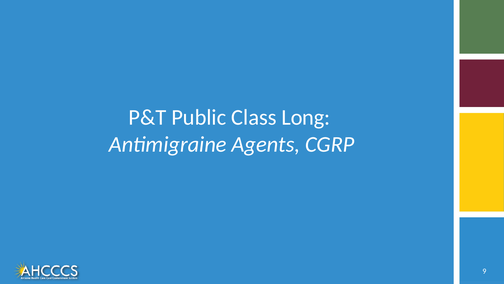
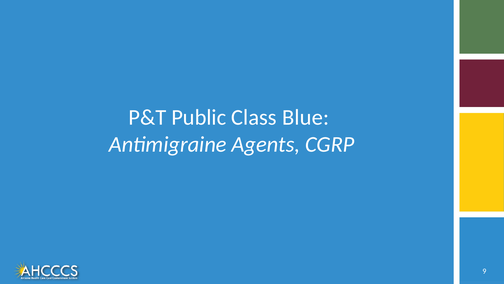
Long: Long -> Blue (306, 117)
